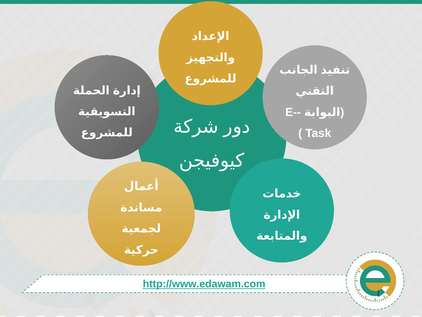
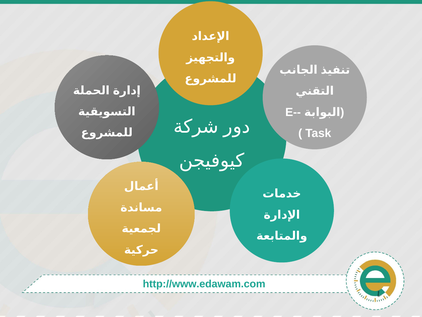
http://www.edawam.com underline: present -> none (204, 284)
